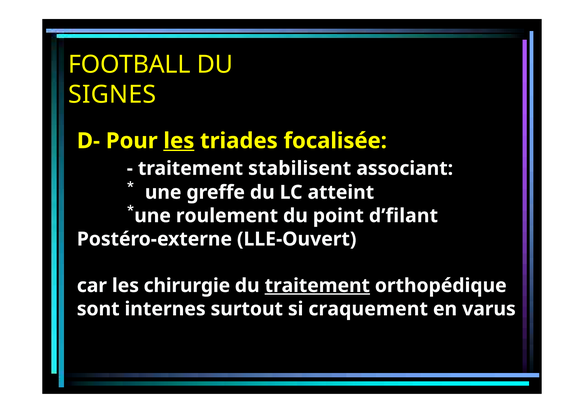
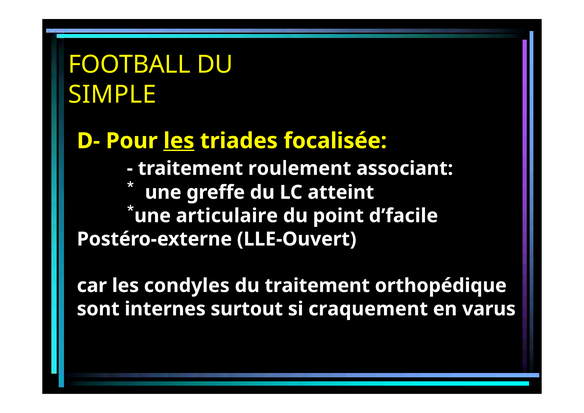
SIGNES: SIGNES -> SIMPLE (112, 94)
stabilisent: stabilisent -> roulement (300, 168)
roulement: roulement -> articulaire (227, 216)
d’filant: d’filant -> d’facile (403, 216)
chirurgie: chirurgie -> condyles (187, 285)
traitement underline: present -> none (317, 285)
